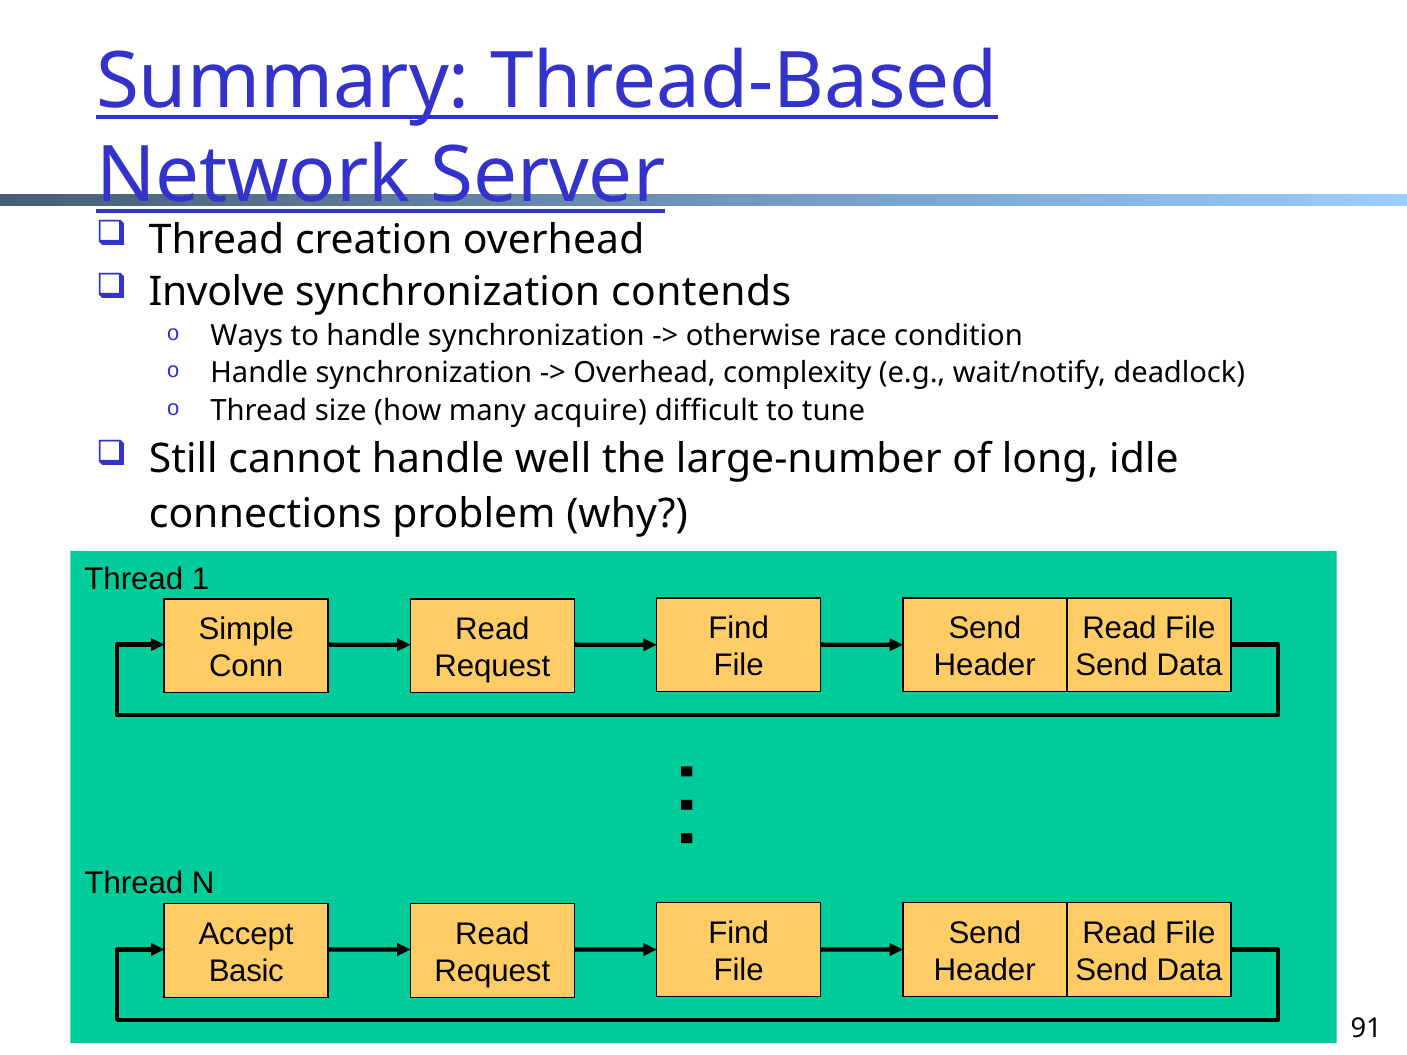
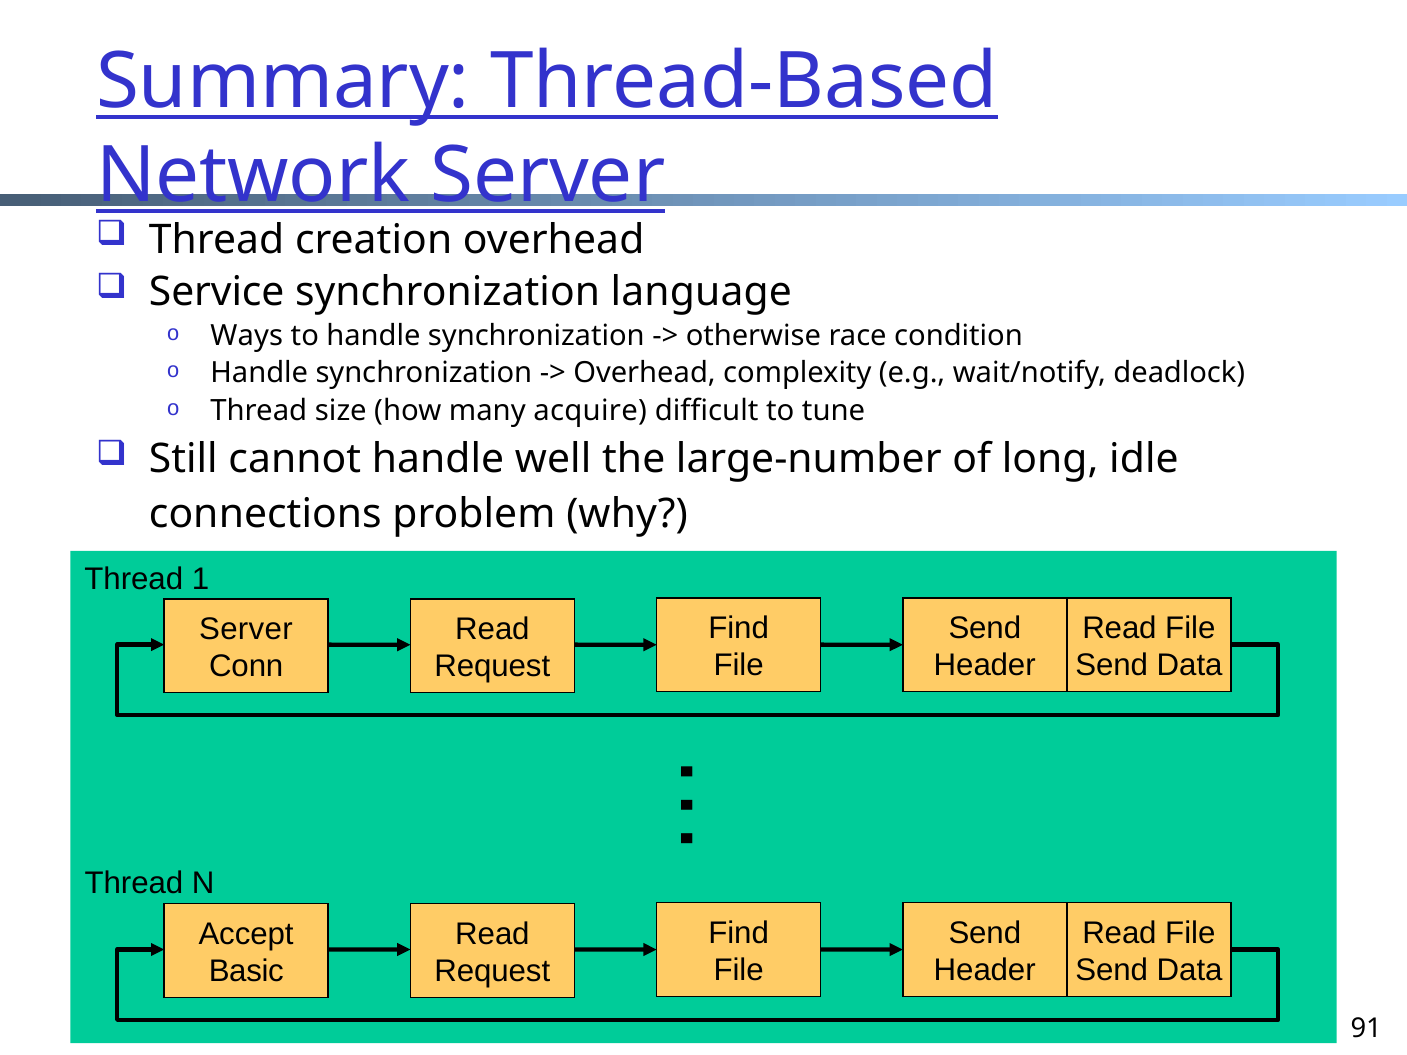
Involve: Involve -> Service (217, 292)
contends: contends -> language (701, 292)
Simple: Simple -> Server (246, 629)
